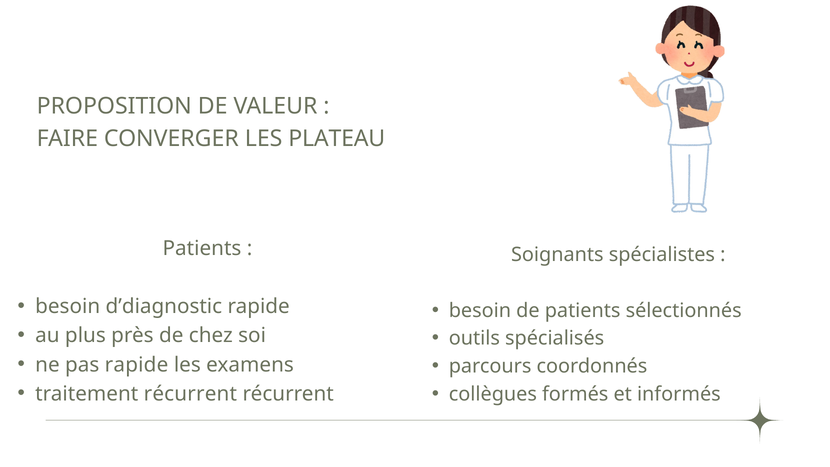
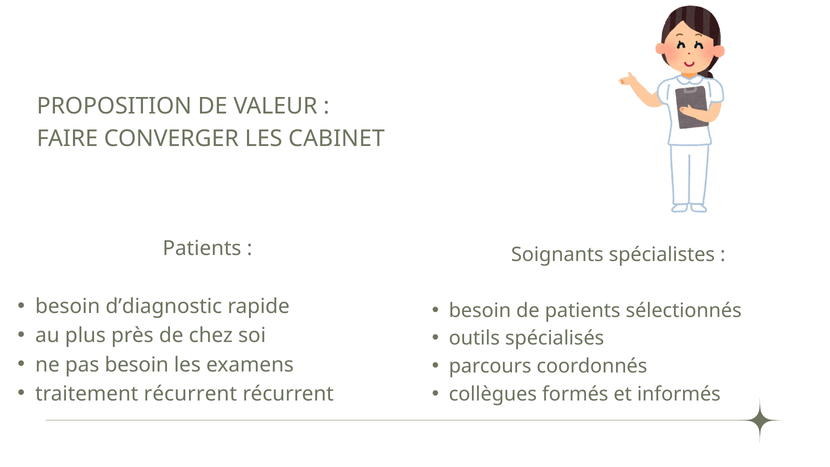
PLATEAU: PLATEAU -> CABINET (337, 139)
pas rapide: rapide -> besoin (137, 365)
